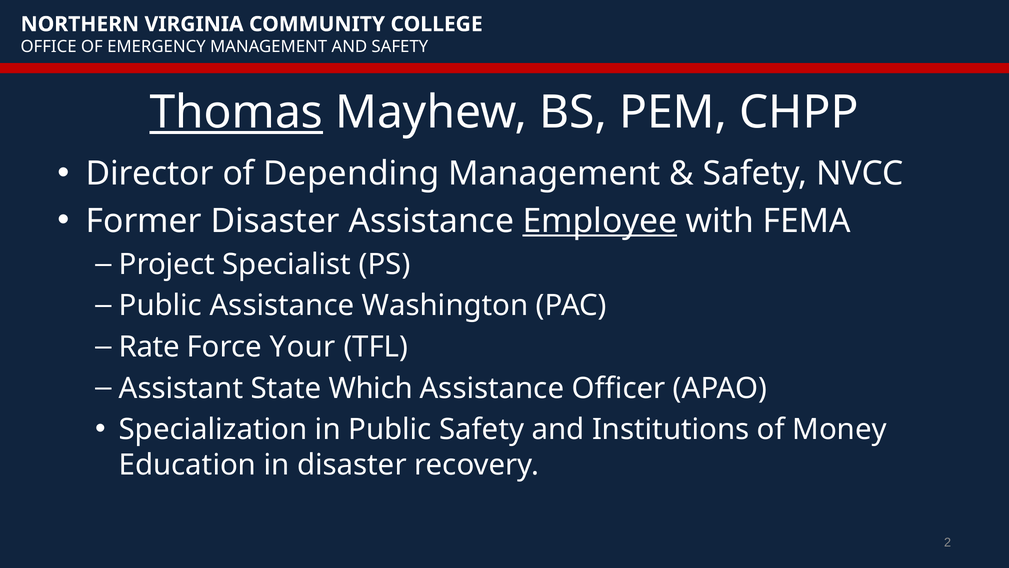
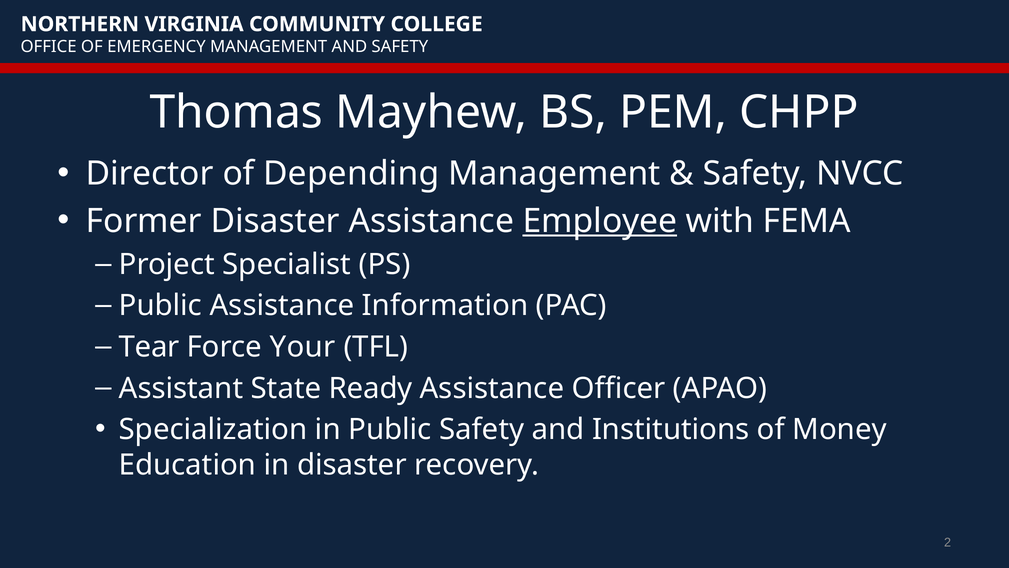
Thomas underline: present -> none (236, 112)
Washington: Washington -> Information (445, 306)
Rate: Rate -> Tear (149, 347)
Which: Which -> Ready (371, 388)
